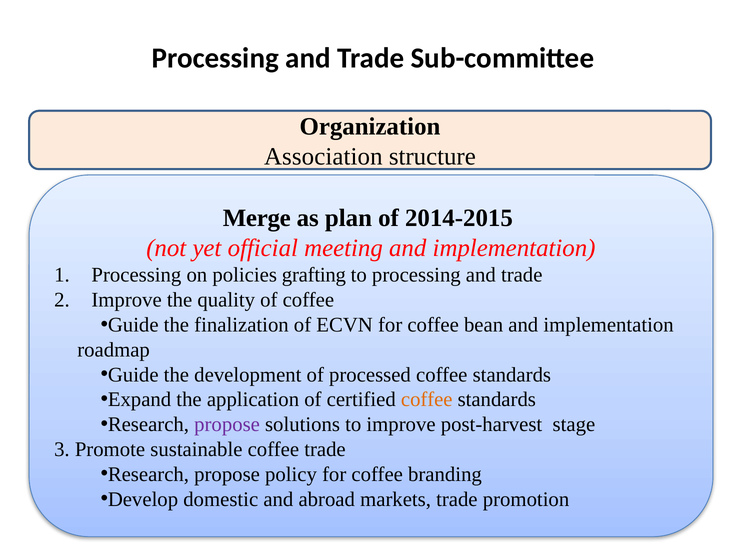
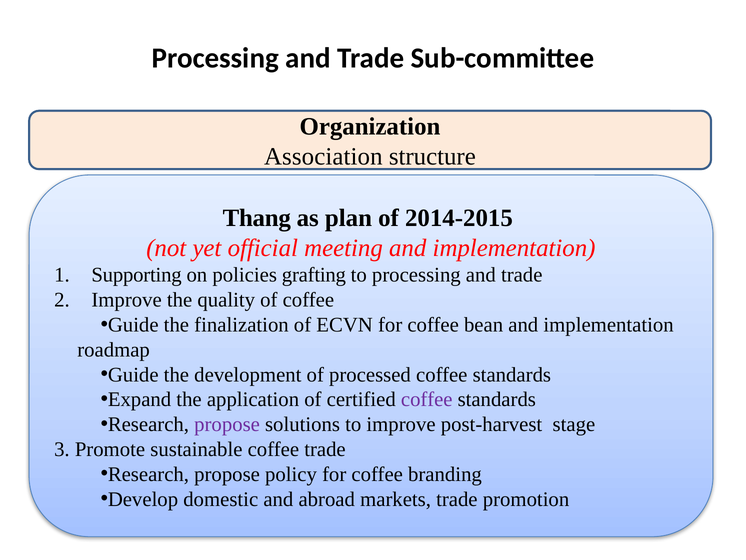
Merge: Merge -> Thang (257, 218)
Processing: Processing -> Supporting (137, 275)
coffee colour: orange -> purple (427, 399)
